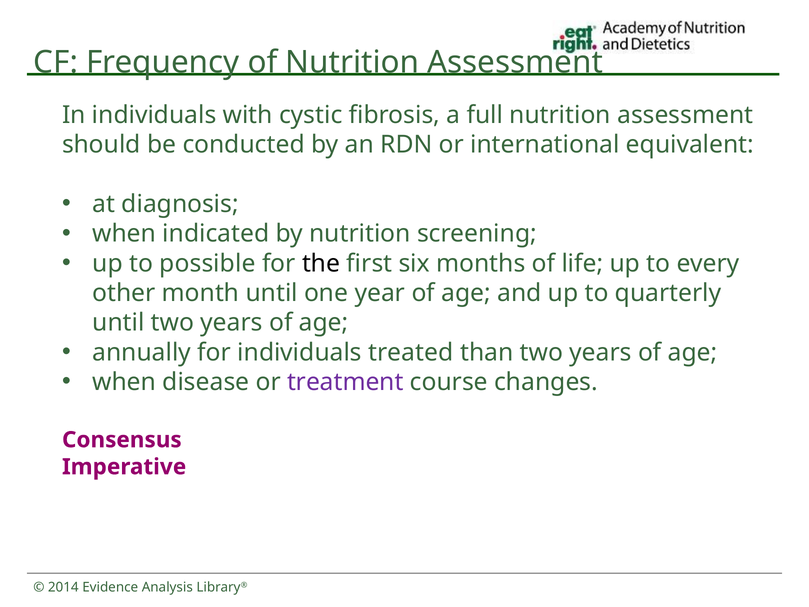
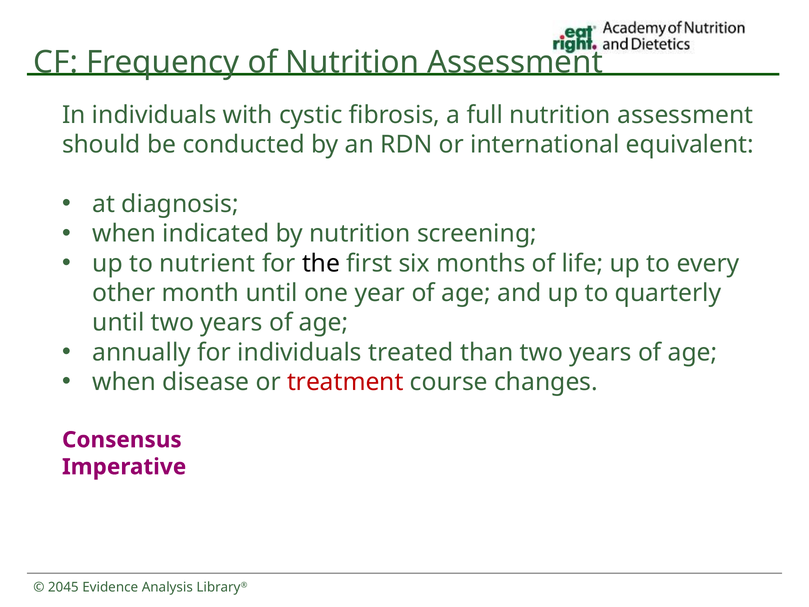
possible: possible -> nutrient (207, 263)
treatment colour: purple -> red (345, 382)
2014: 2014 -> 2045 (63, 587)
